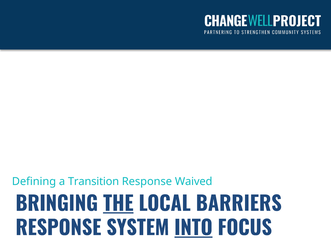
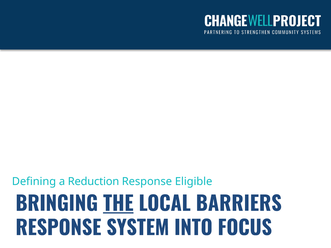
Transition: Transition -> Reduction (94, 182)
Waived: Waived -> Eligible (194, 182)
INTO underline: present -> none (193, 229)
